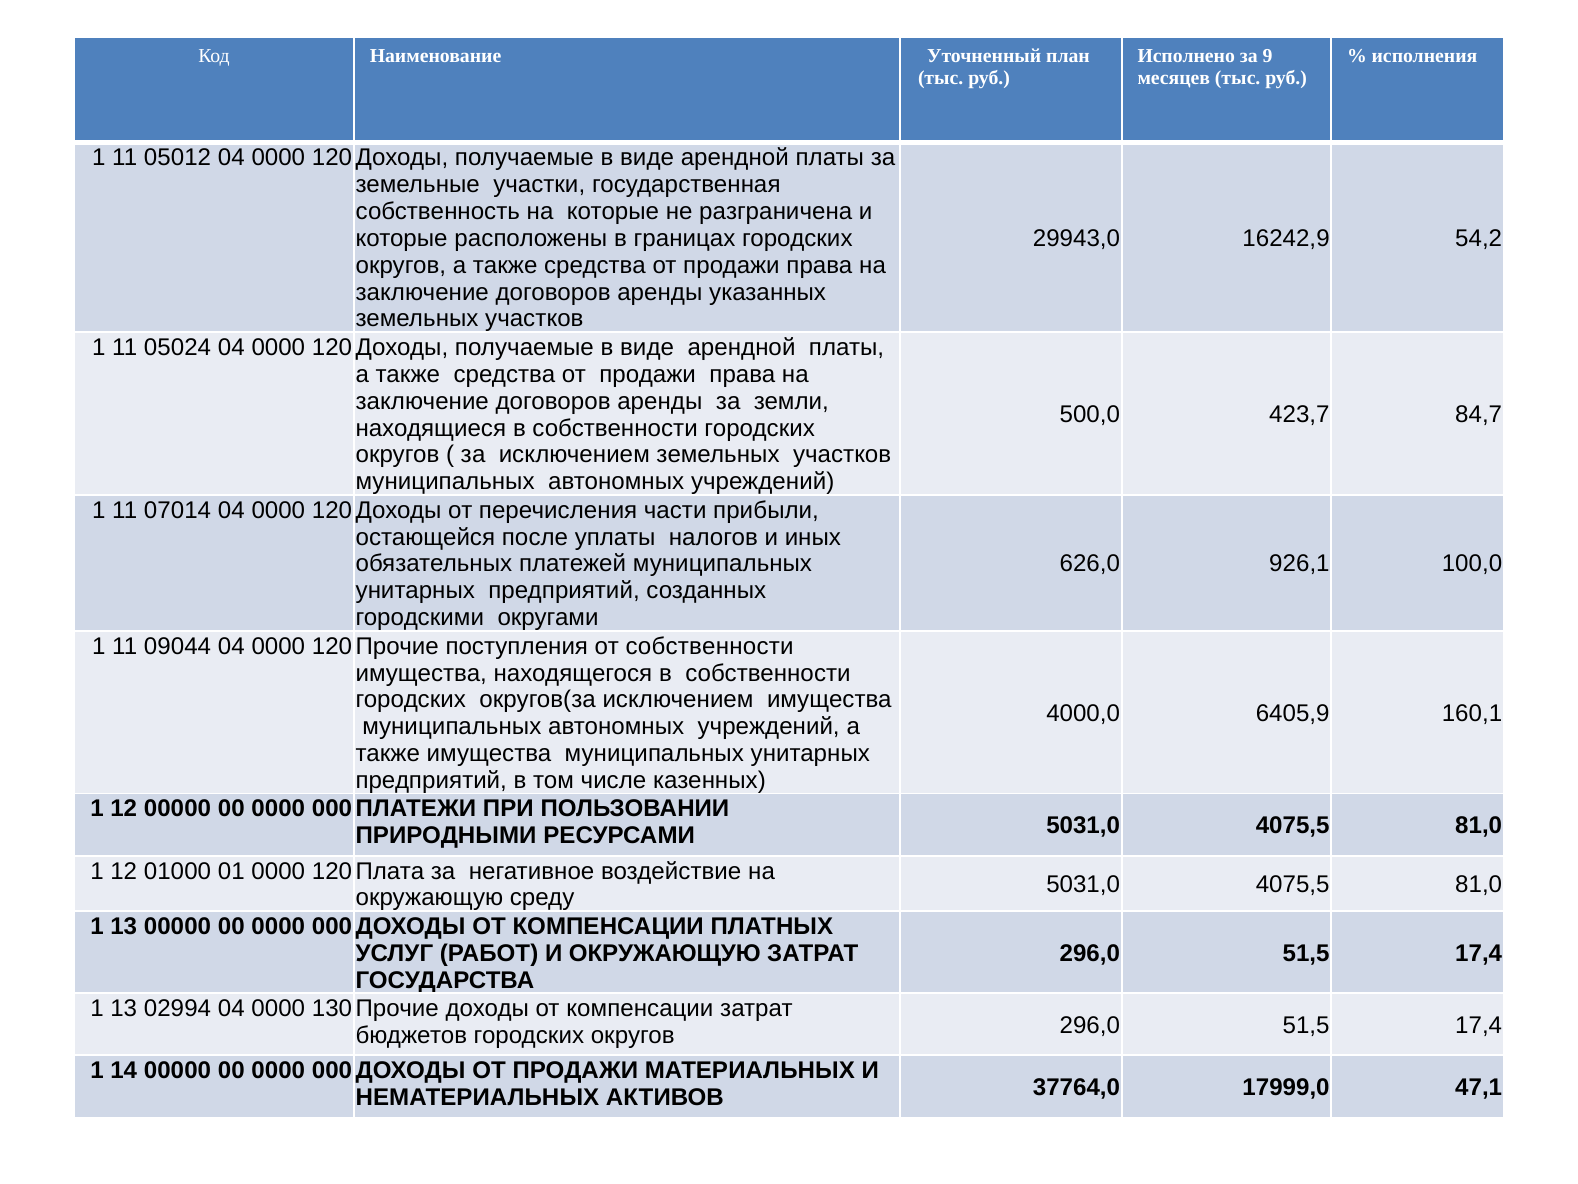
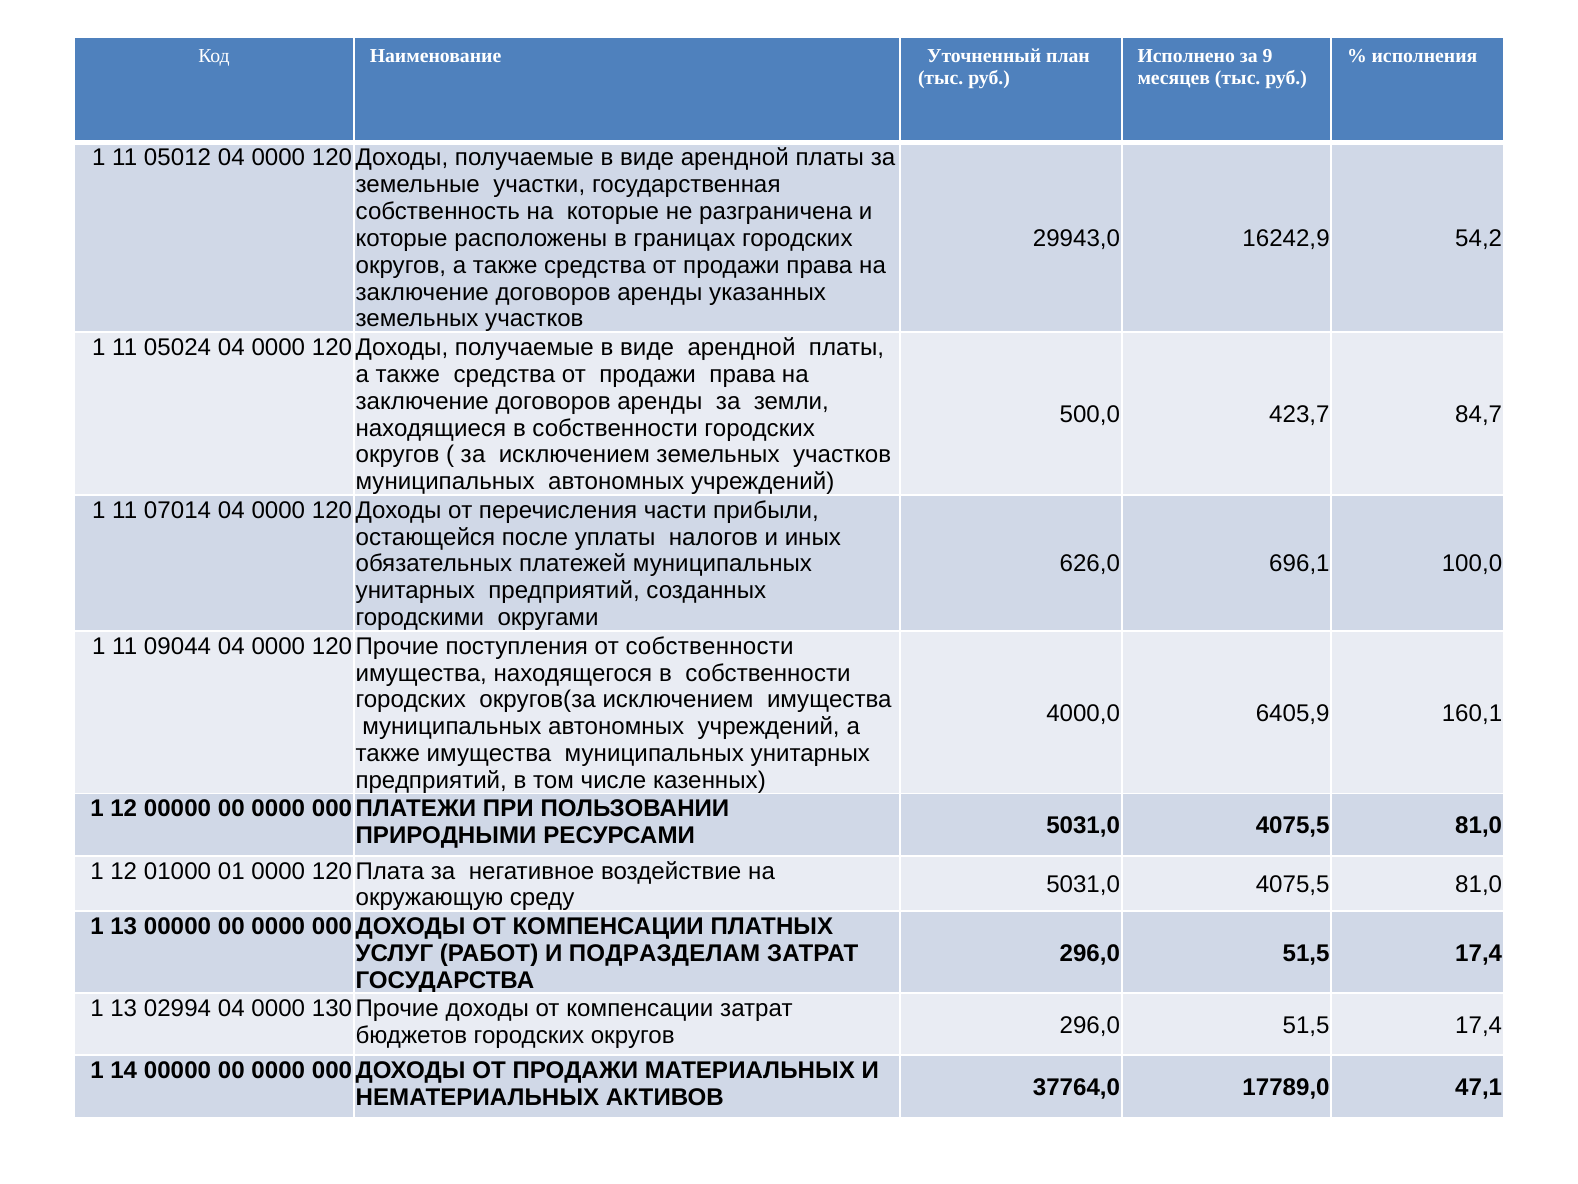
926,1: 926,1 -> 696,1 (1299, 564)
И ОКРУЖАЮЩУЮ: ОКРУЖАЮЩУЮ -> ПОДРАЗДЕЛАМ (665, 953)
17999,0: 17999,0 -> 17789,0 (1286, 1087)
